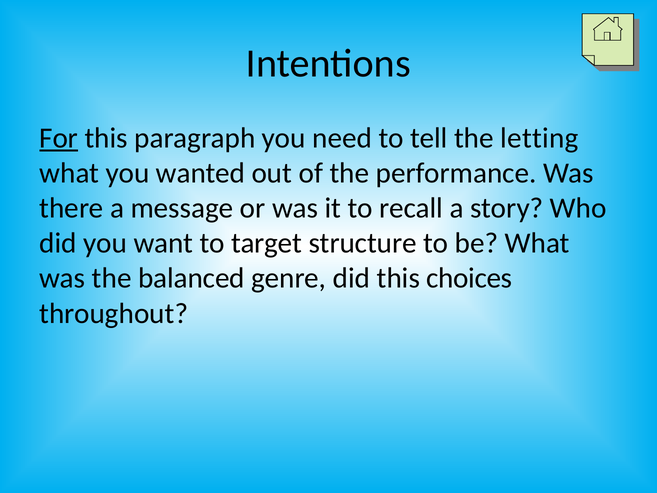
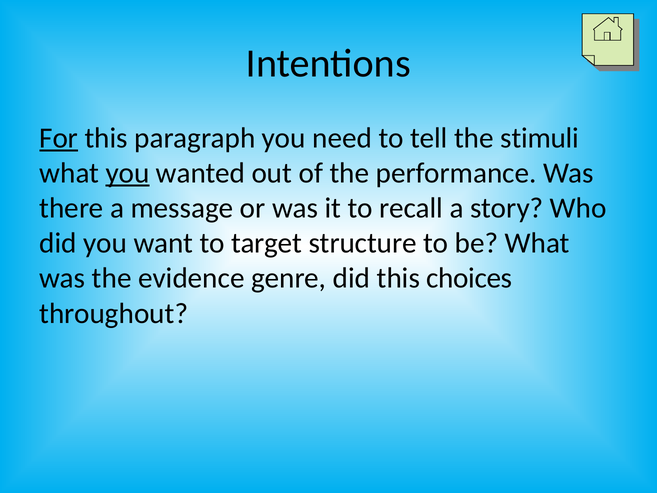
letting: letting -> stimuli (540, 138)
you underline: none -> present (128, 173)
balanced: balanced -> evidence (191, 278)
